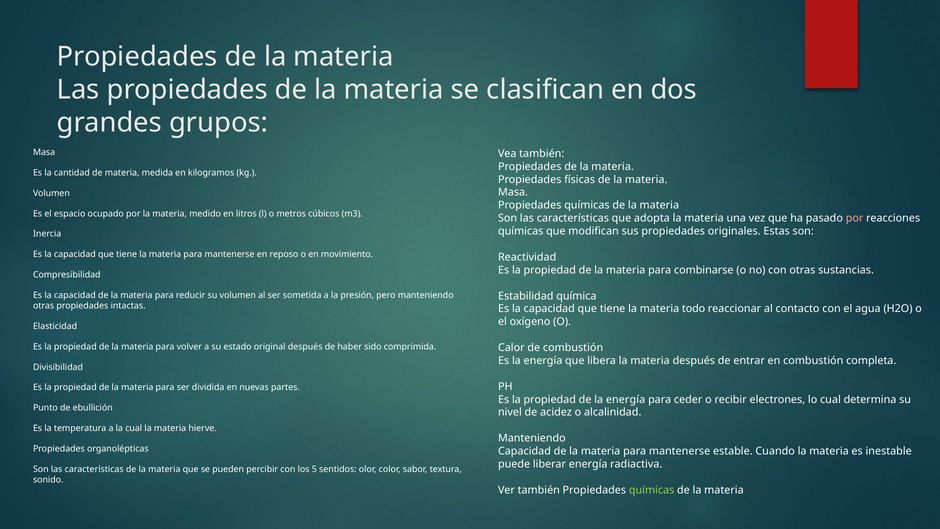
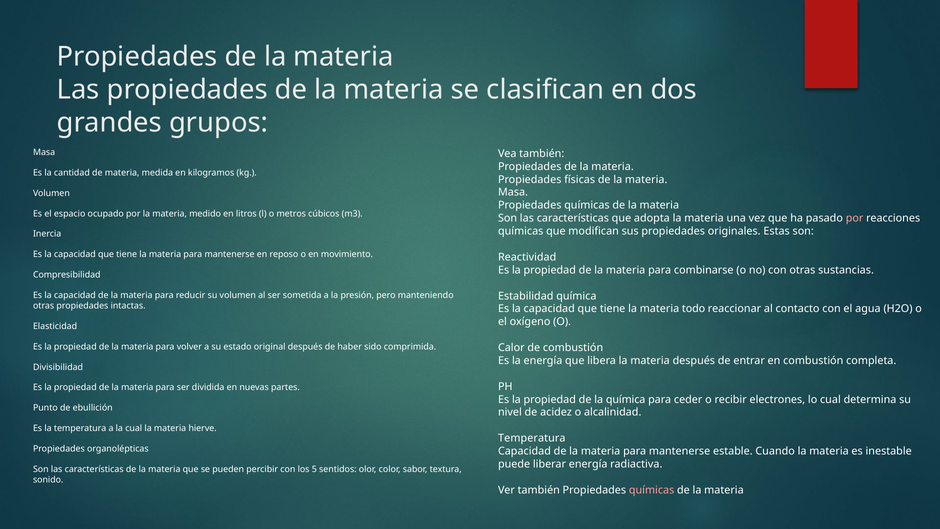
de la energía: energía -> química (626, 399)
Manteniendo: Manteniendo -> Temperatura (532, 438)
químicas colour: light green -> pink (652, 490)
